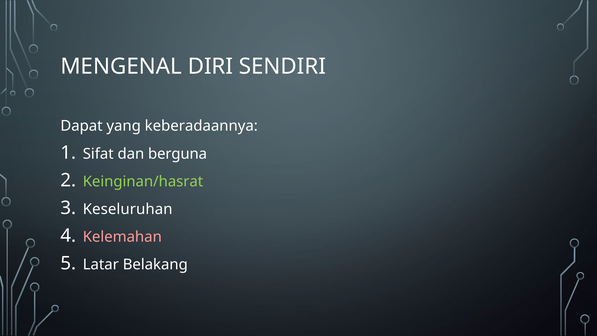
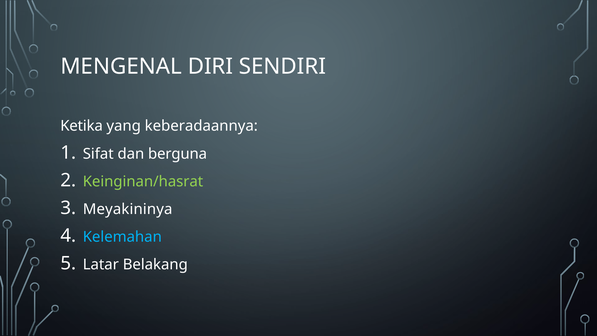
Dapat: Dapat -> Ketika (82, 126)
Keseluruhan: Keseluruhan -> Meyakininya (128, 209)
Kelemahan colour: pink -> light blue (122, 237)
